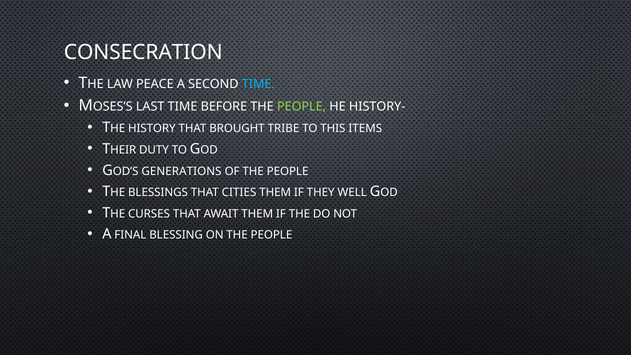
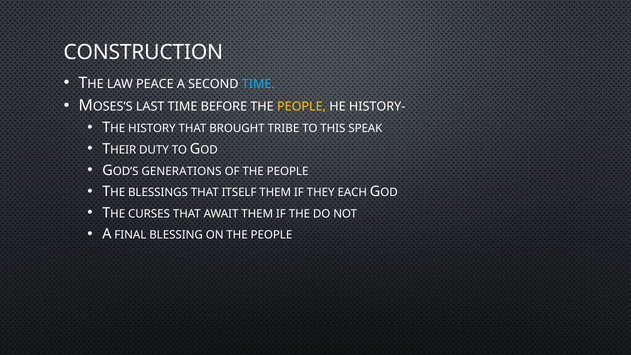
CONSECRATION: CONSECRATION -> CONSTRUCTION (143, 52)
PEOPLE colour: light green -> yellow (302, 107)
ITEMS: ITEMS -> SPEAK (365, 129)
CITIES: CITIES -> ITSELF (239, 192)
WELL: WELL -> EACH (352, 192)
